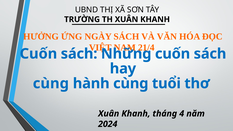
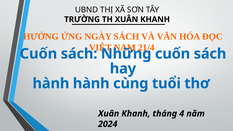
cùng: cùng -> hành (51, 83)
